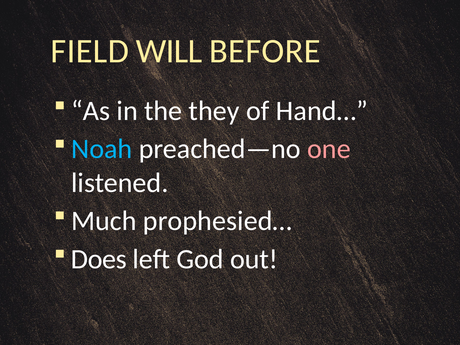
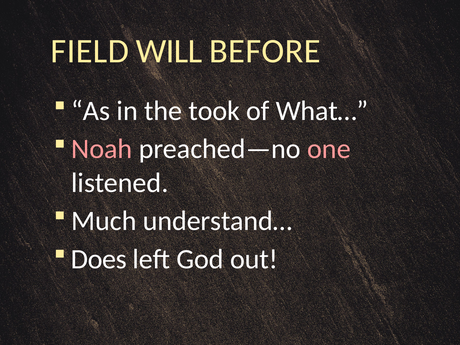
they: they -> took (214, 111)
Hand…: Hand… -> What… (322, 111)
Noah colour: light blue -> pink (102, 149)
prophesied…: prophesied… -> understand… (218, 221)
